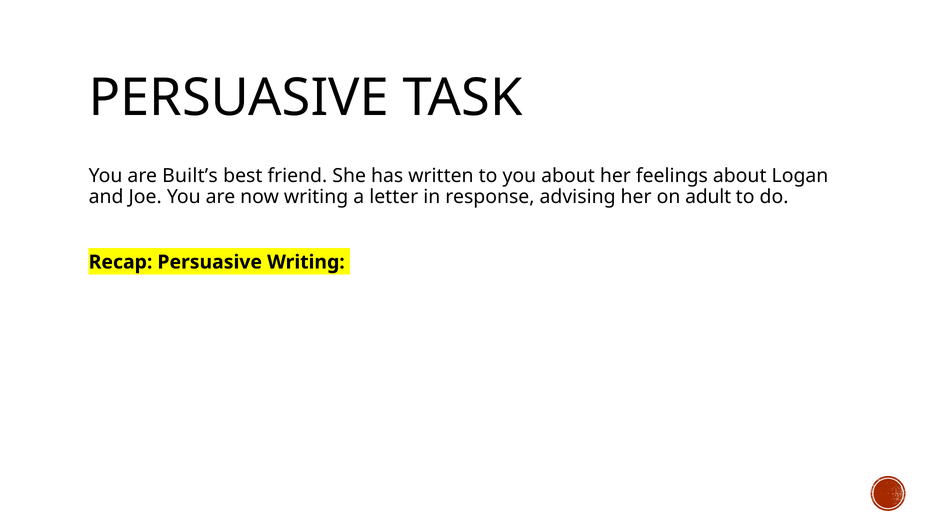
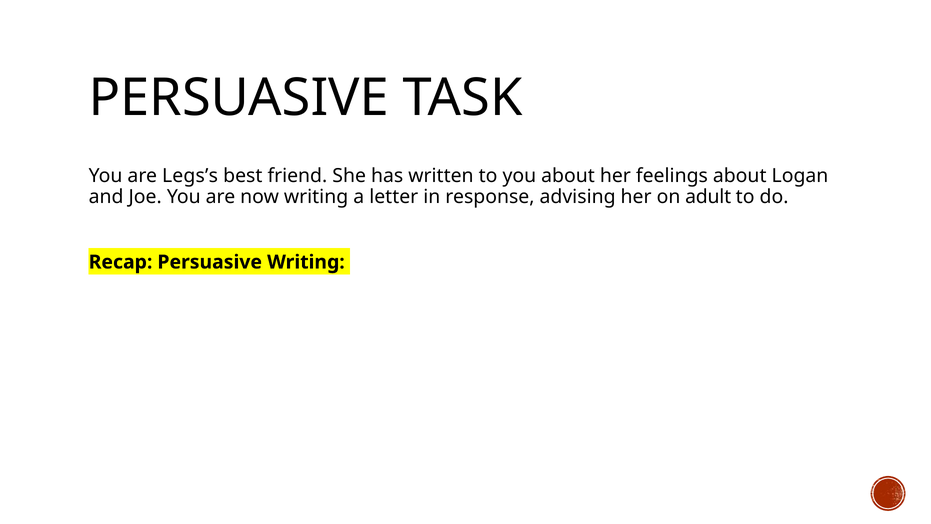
Built’s: Built’s -> Legs’s (190, 176)
